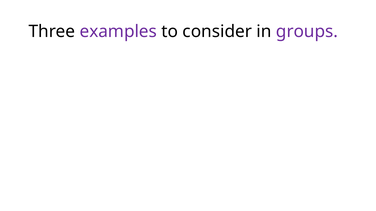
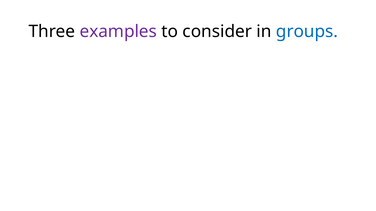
groups colour: purple -> blue (307, 32)
